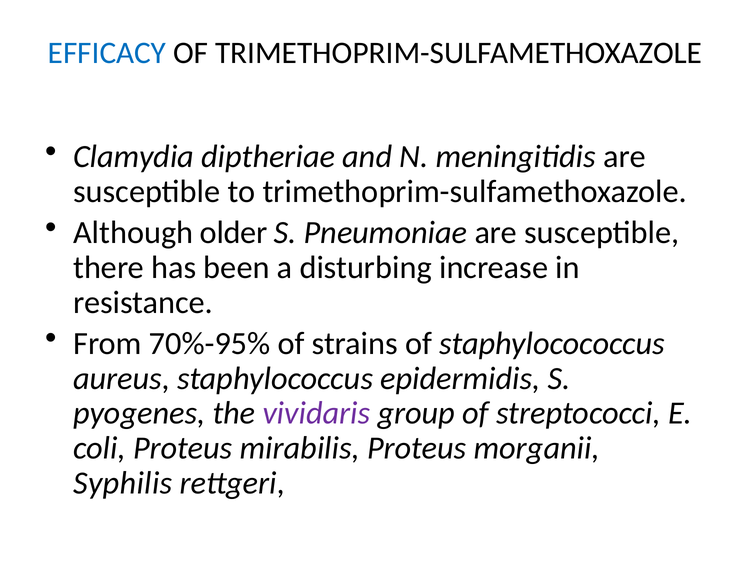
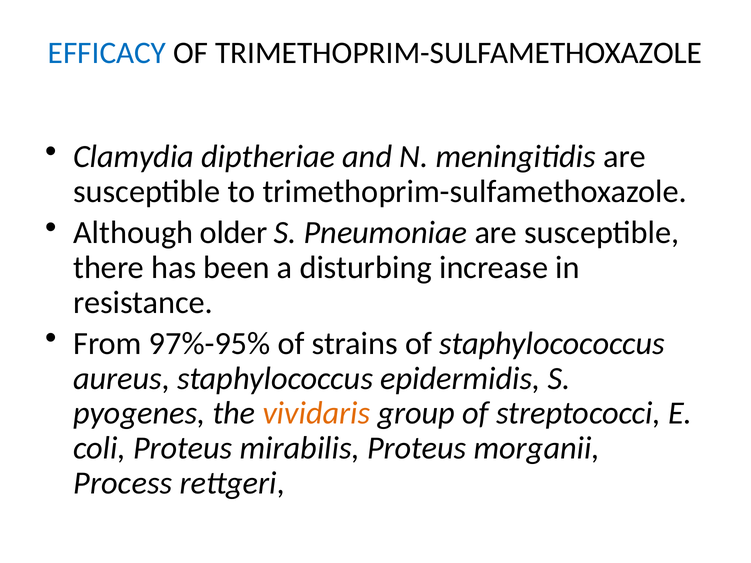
70%-95%: 70%-95% -> 97%-95% (210, 344)
vividaris colour: purple -> orange (317, 413)
Syphilis: Syphilis -> Process (123, 483)
